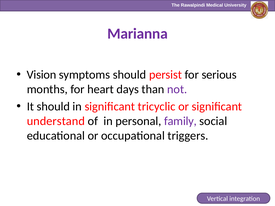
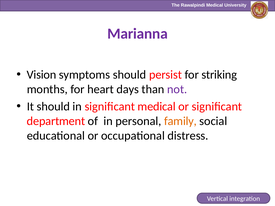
serious: serious -> striking (219, 75)
significant tricyclic: tricyclic -> medical (157, 107)
understand: understand -> department (56, 121)
family colour: purple -> orange (180, 121)
triggers: triggers -> distress (188, 136)
